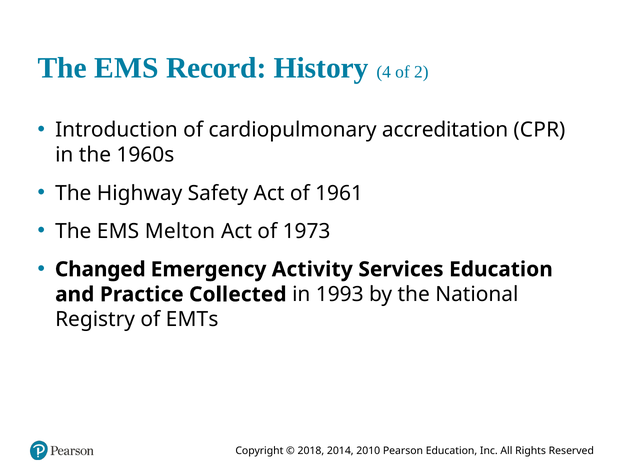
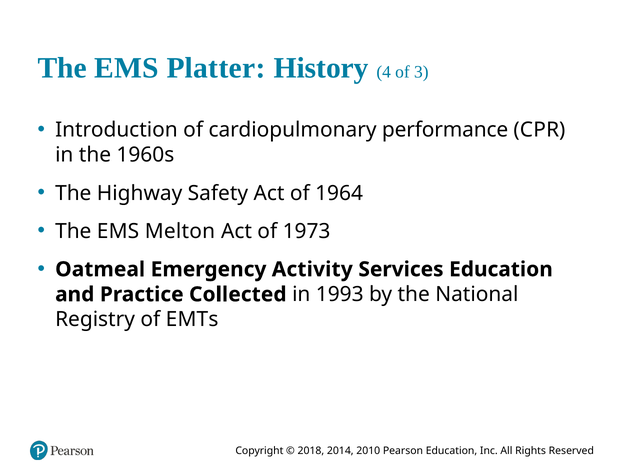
Record: Record -> Platter (216, 68)
2: 2 -> 3 (421, 72)
accreditation: accreditation -> performance (445, 130)
1961: 1961 -> 1964 (339, 193)
Changed: Changed -> Oatmeal (100, 269)
